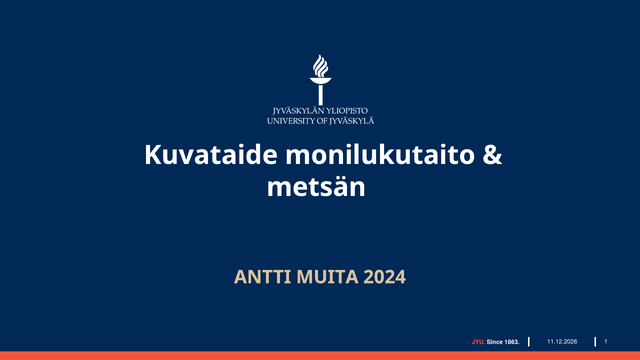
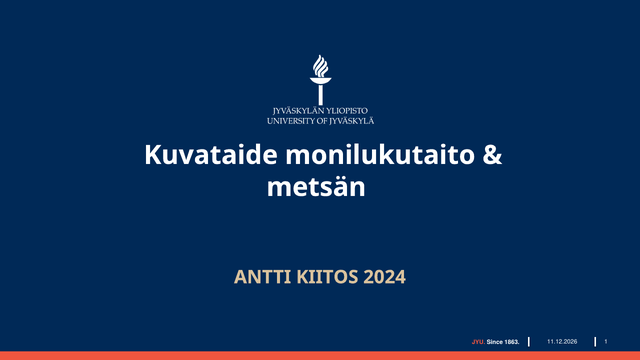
MUITA: MUITA -> KIITOS (327, 277)
